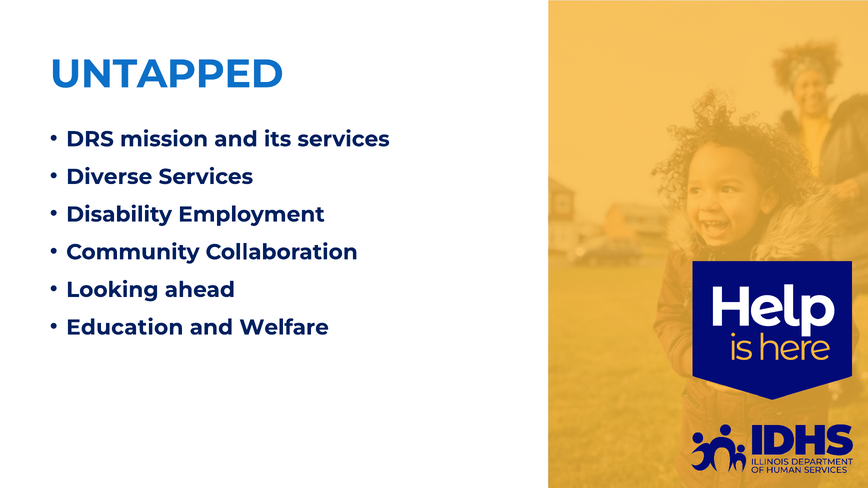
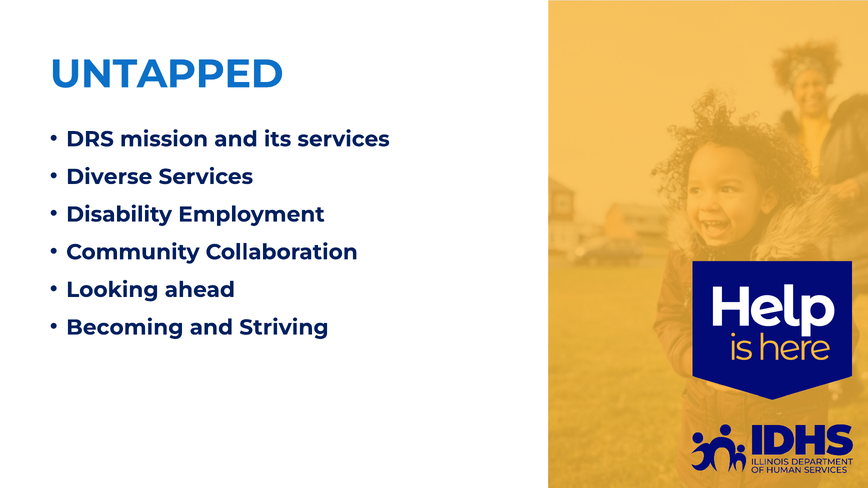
Education: Education -> Becoming (125, 328)
Welfare: Welfare -> Striving (284, 328)
